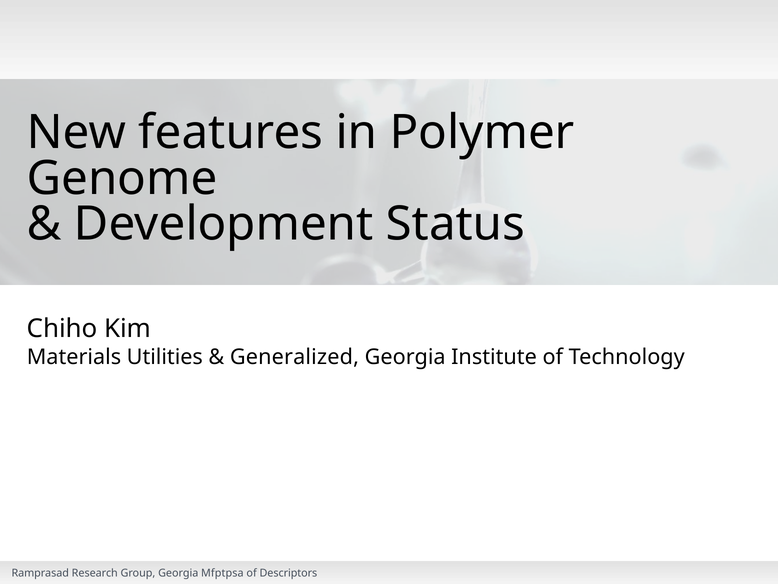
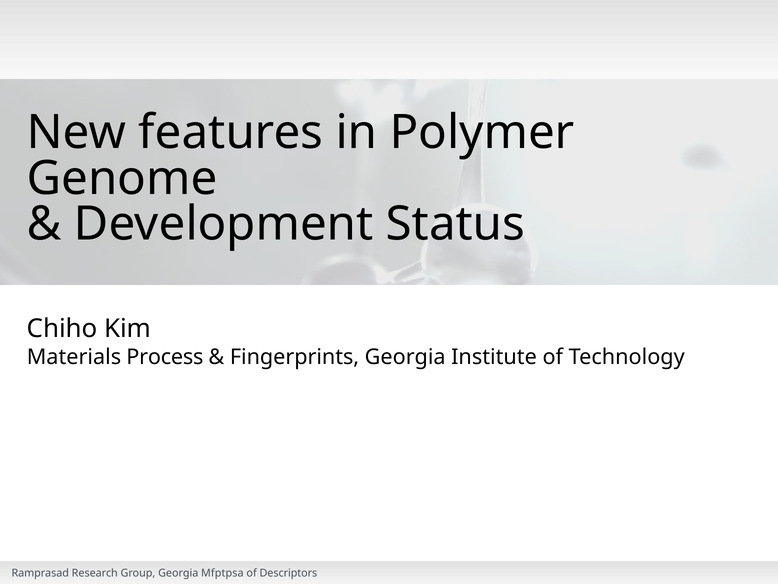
Utilities: Utilities -> Process (165, 357)
Generalized: Generalized -> Fingerprints (295, 357)
